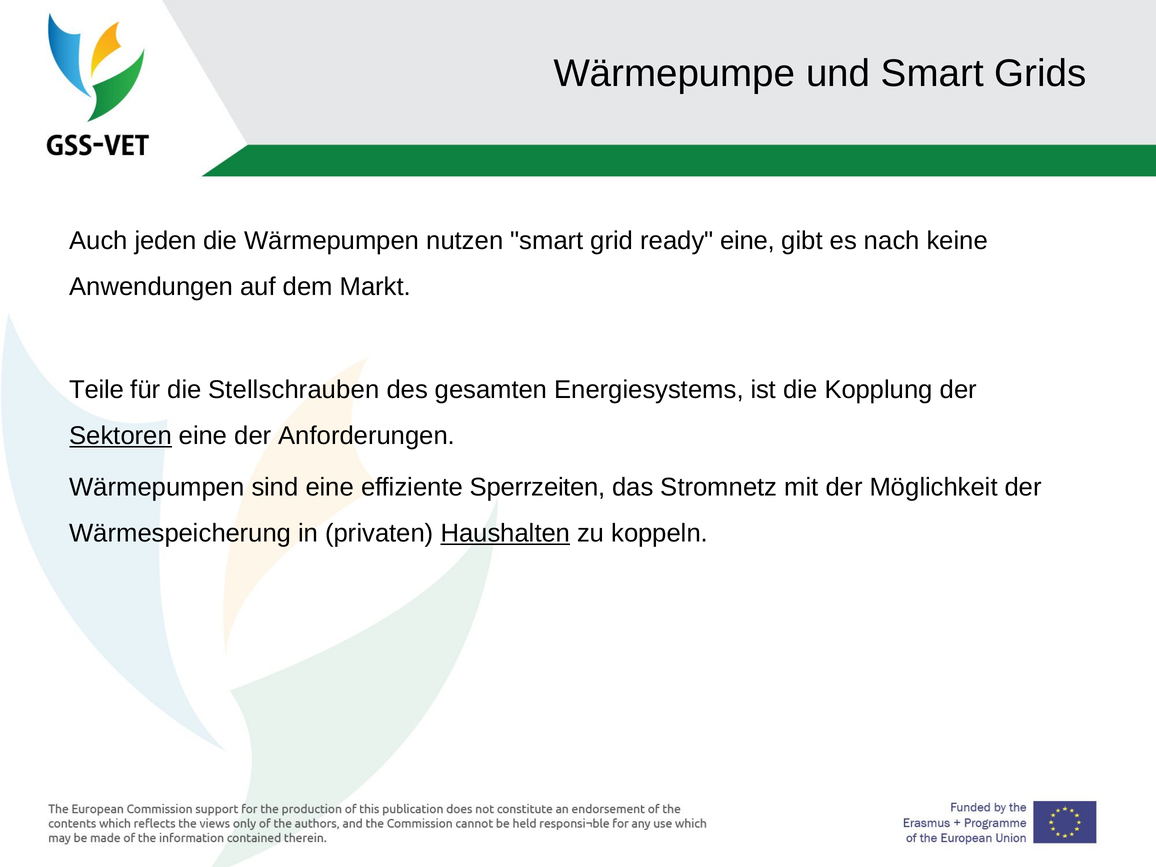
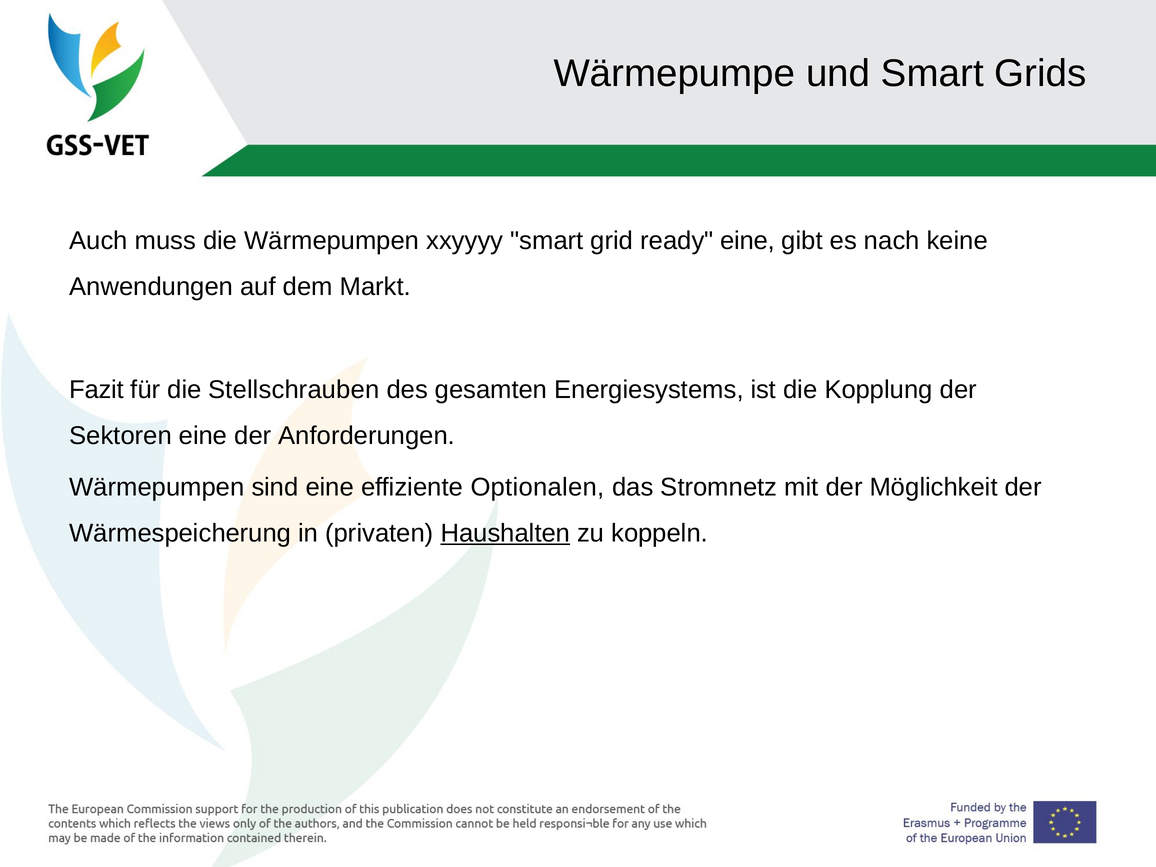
jeden: jeden -> muss (165, 241)
nutzen: nutzen -> xxyyyy (465, 241)
Teile: Teile -> Fazit (96, 390)
Sektoren underline: present -> none (121, 436)
Sperrzeiten: Sperrzeiten -> Optionalen (537, 487)
